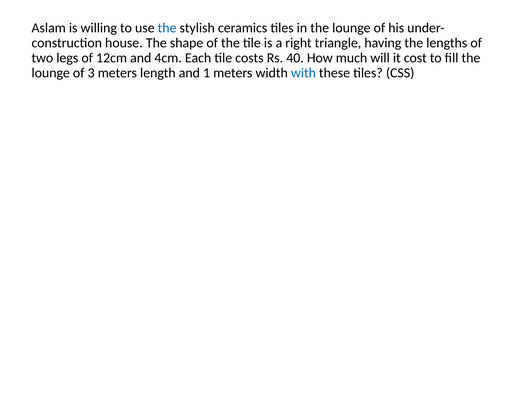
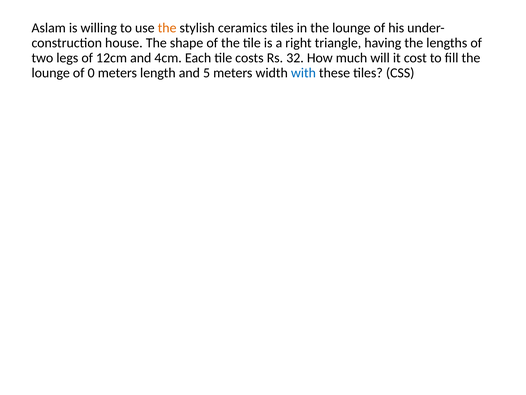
the colour: blue -> orange (167, 28)
40: 40 -> 32 (295, 58)
3: 3 -> 0 (91, 73)
1: 1 -> 5 (207, 73)
